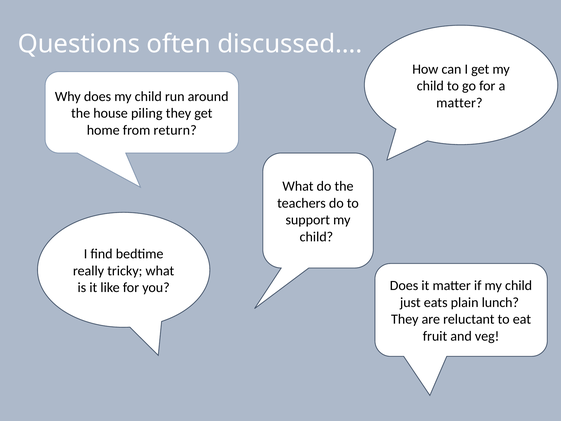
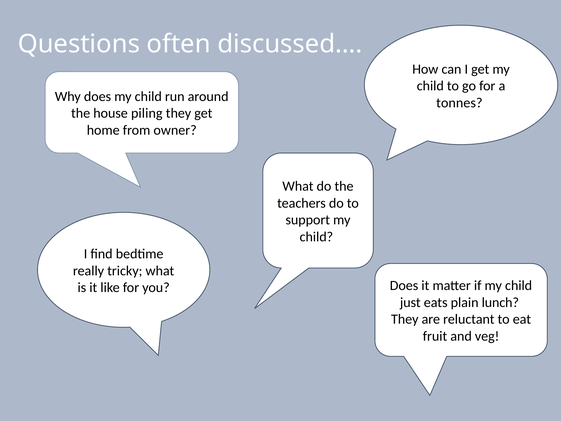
matter: matter -> tonnes (459, 103)
return: return -> owner (175, 130)
